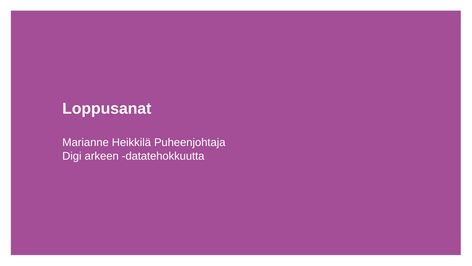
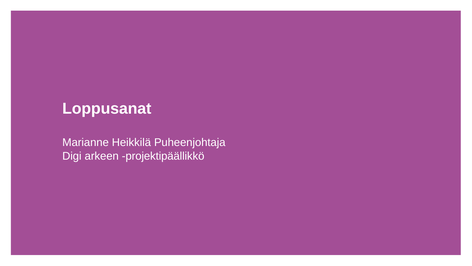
datatehokkuutta: datatehokkuutta -> projektipäällikkö (163, 156)
